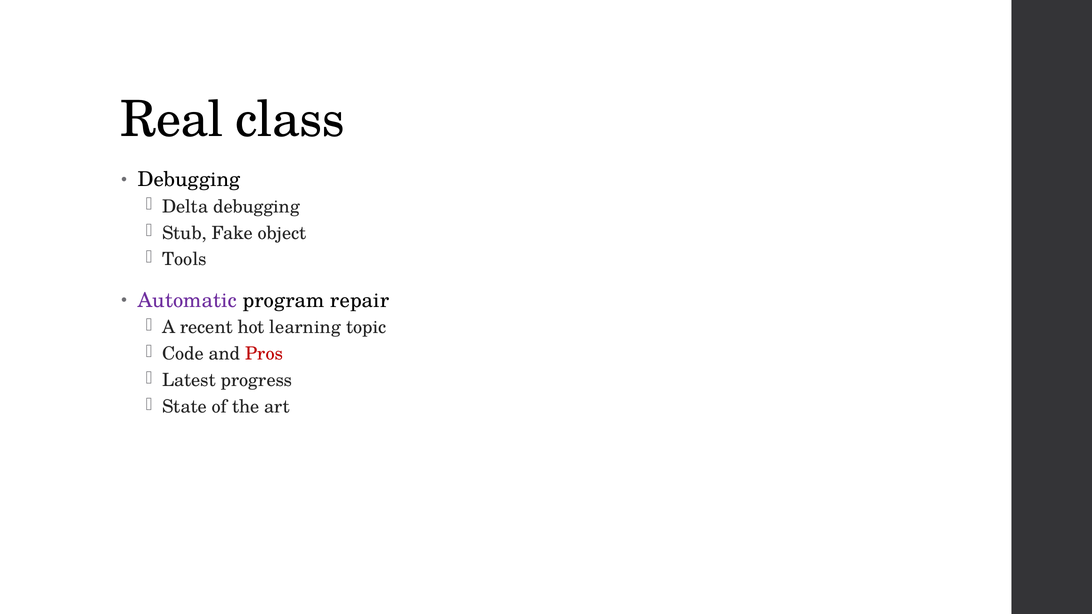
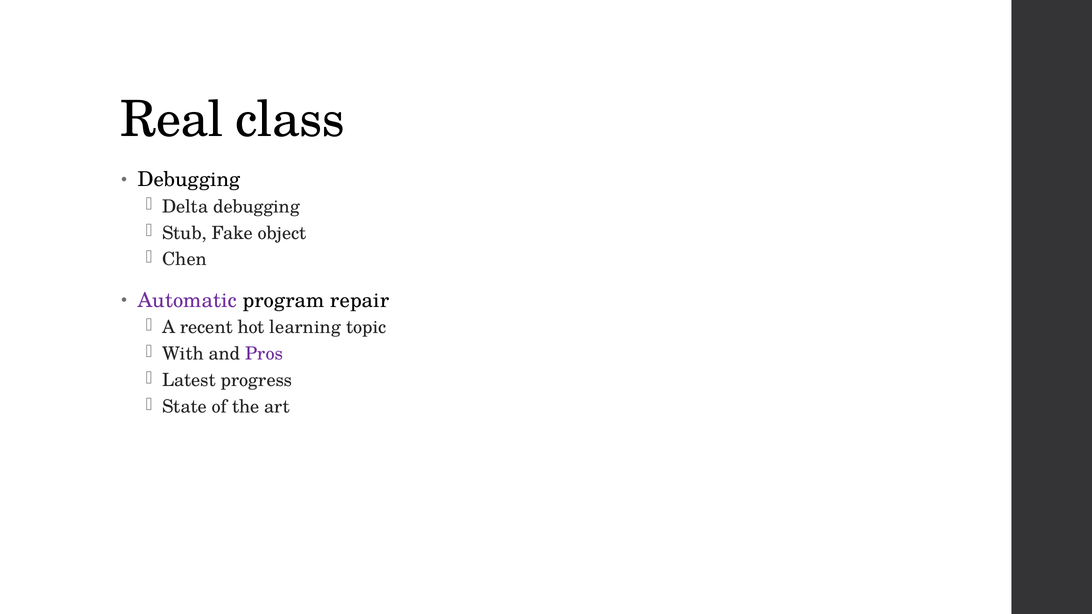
Tools: Tools -> Chen (184, 260)
Code: Code -> With (183, 354)
Pros colour: red -> purple (264, 354)
